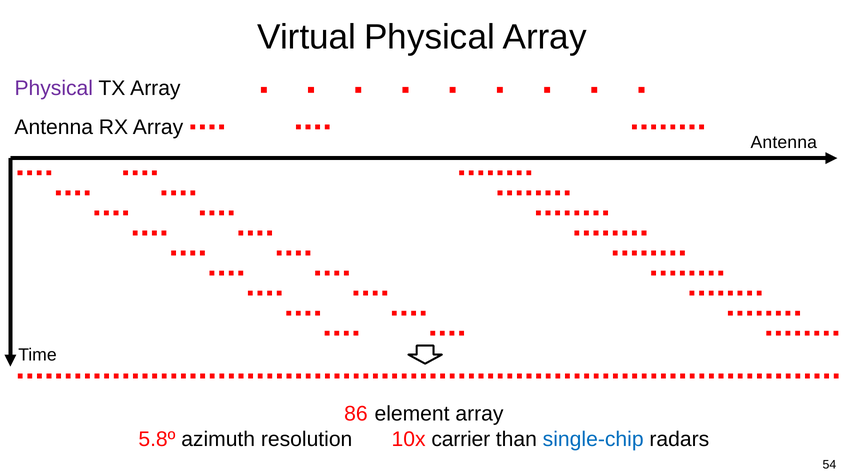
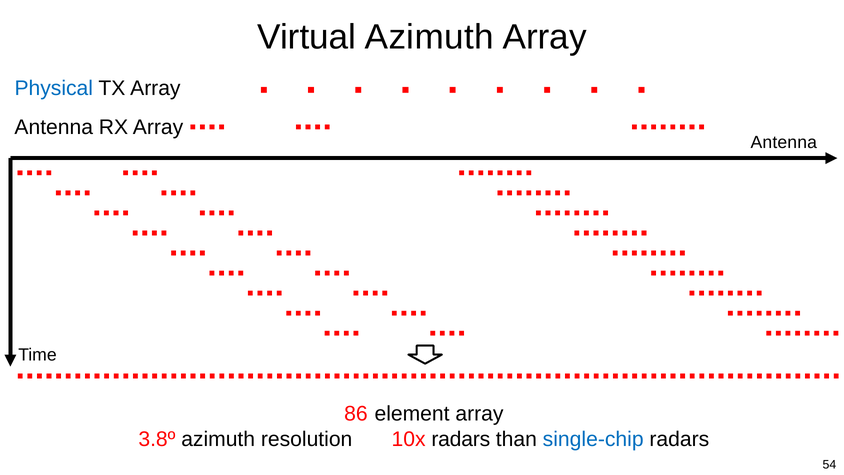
Virtual Physical: Physical -> Azimuth (429, 37)
Physical colour: purple -> blue (54, 88)
5.8º: 5.8º -> 3.8º (157, 439)
10x carrier: carrier -> radars (461, 439)
